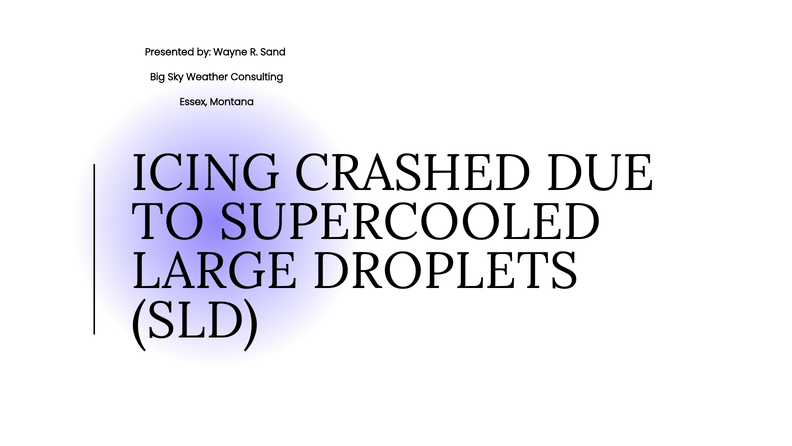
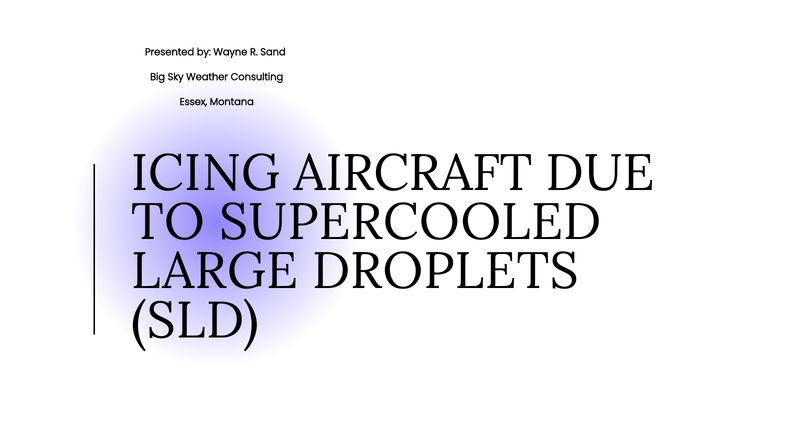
CRASHED: CRASHED -> AIRCRAFT (413, 173)
